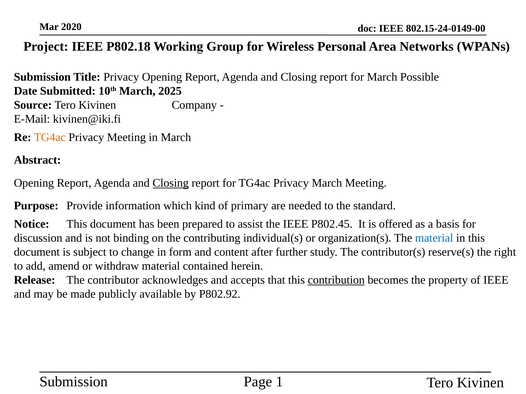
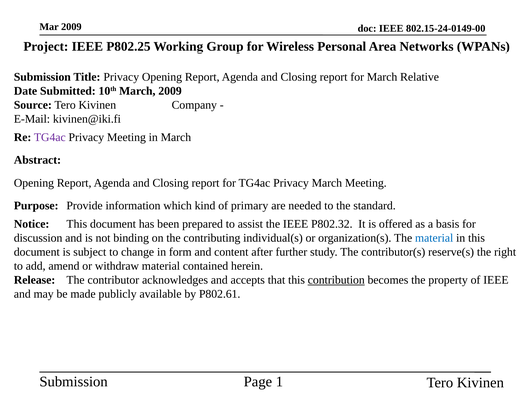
2020: 2020 -> 2009 (71, 27)
P802.18: P802.18 -> P802.25 (128, 47)
Possible: Possible -> Relative (420, 77)
March 2025: 2025 -> 2009 (170, 91)
TG4ac colour: orange -> purple (50, 138)
Closing underline: present -> none (171, 183)
P802.45: P802.45 -> P802.32 (332, 224)
P802.92: P802.92 -> P802.61 (220, 294)
